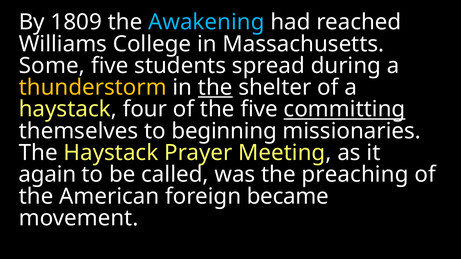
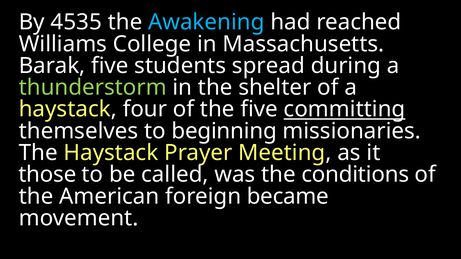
1809: 1809 -> 4535 (76, 22)
Some: Some -> Barak (52, 66)
thunderstorm colour: yellow -> light green (93, 88)
the underline: present -> none (215, 88)
again: again -> those (47, 175)
preaching: preaching -> conditions (355, 175)
